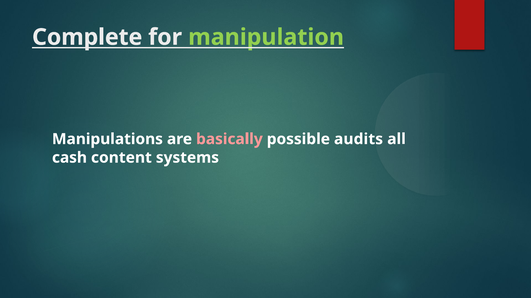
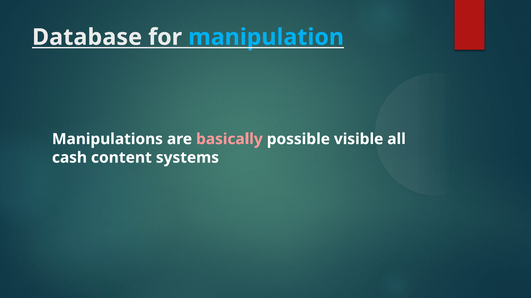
Complete: Complete -> Database (87, 37)
manipulation colour: light green -> light blue (266, 37)
audits: audits -> visible (359, 139)
